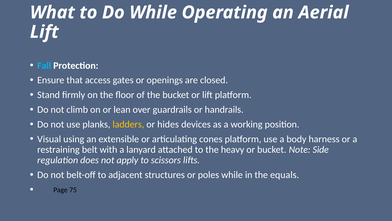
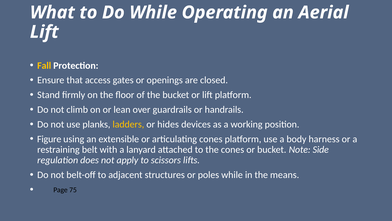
Fall colour: light blue -> yellow (44, 65)
Visual: Visual -> Figure (49, 139)
the heavy: heavy -> cones (233, 149)
equals: equals -> means (285, 175)
